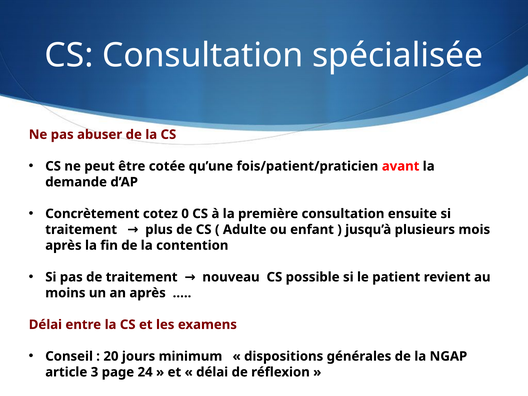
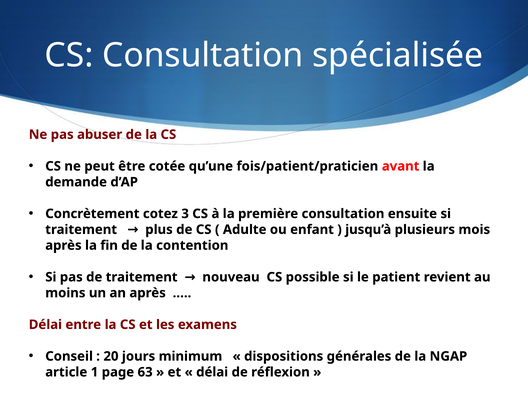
0: 0 -> 3 (185, 214)
3: 3 -> 1 (95, 372)
24: 24 -> 63 (145, 372)
